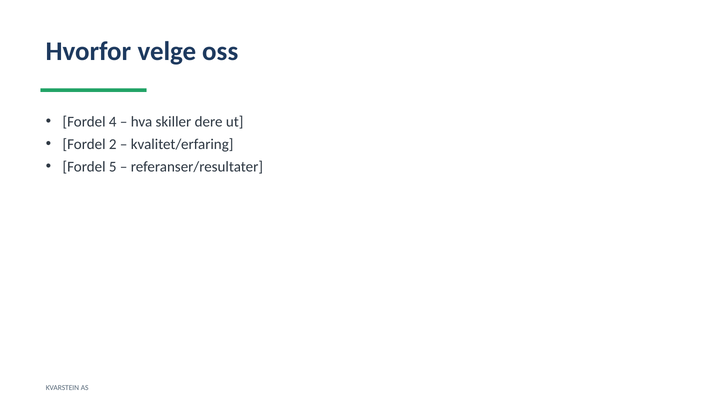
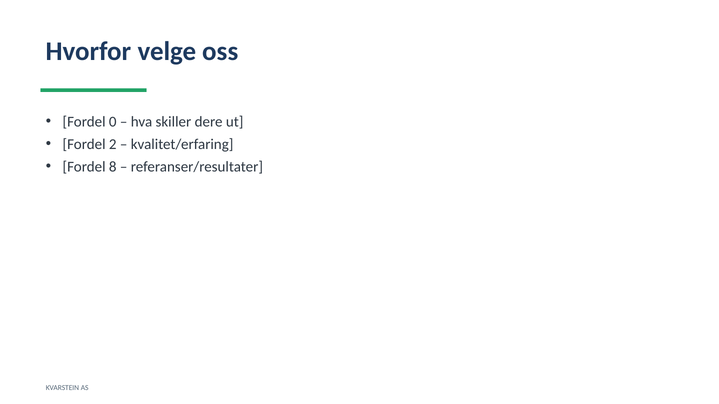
4: 4 -> 0 (113, 122)
5: 5 -> 8 (113, 167)
